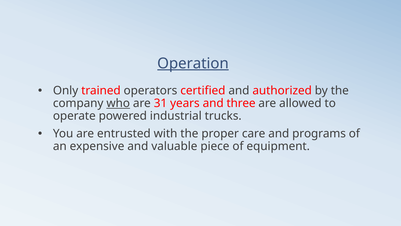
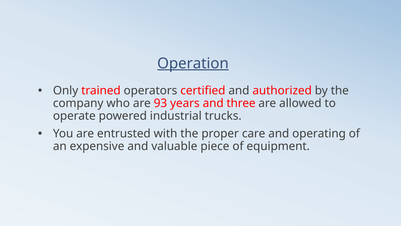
who underline: present -> none (118, 103)
31: 31 -> 93 (160, 103)
programs: programs -> operating (319, 133)
